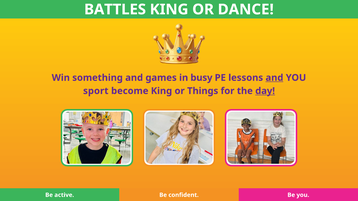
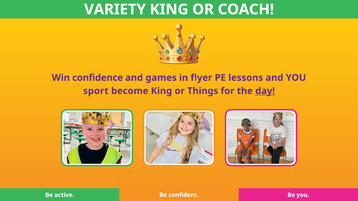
BATTLES: BATTLES -> VARIETY (115, 9)
DANCE: DANCE -> COACH (246, 9)
something: something -> confidence (98, 78)
busy: busy -> flyer (201, 78)
and underline: present -> none (274, 78)
